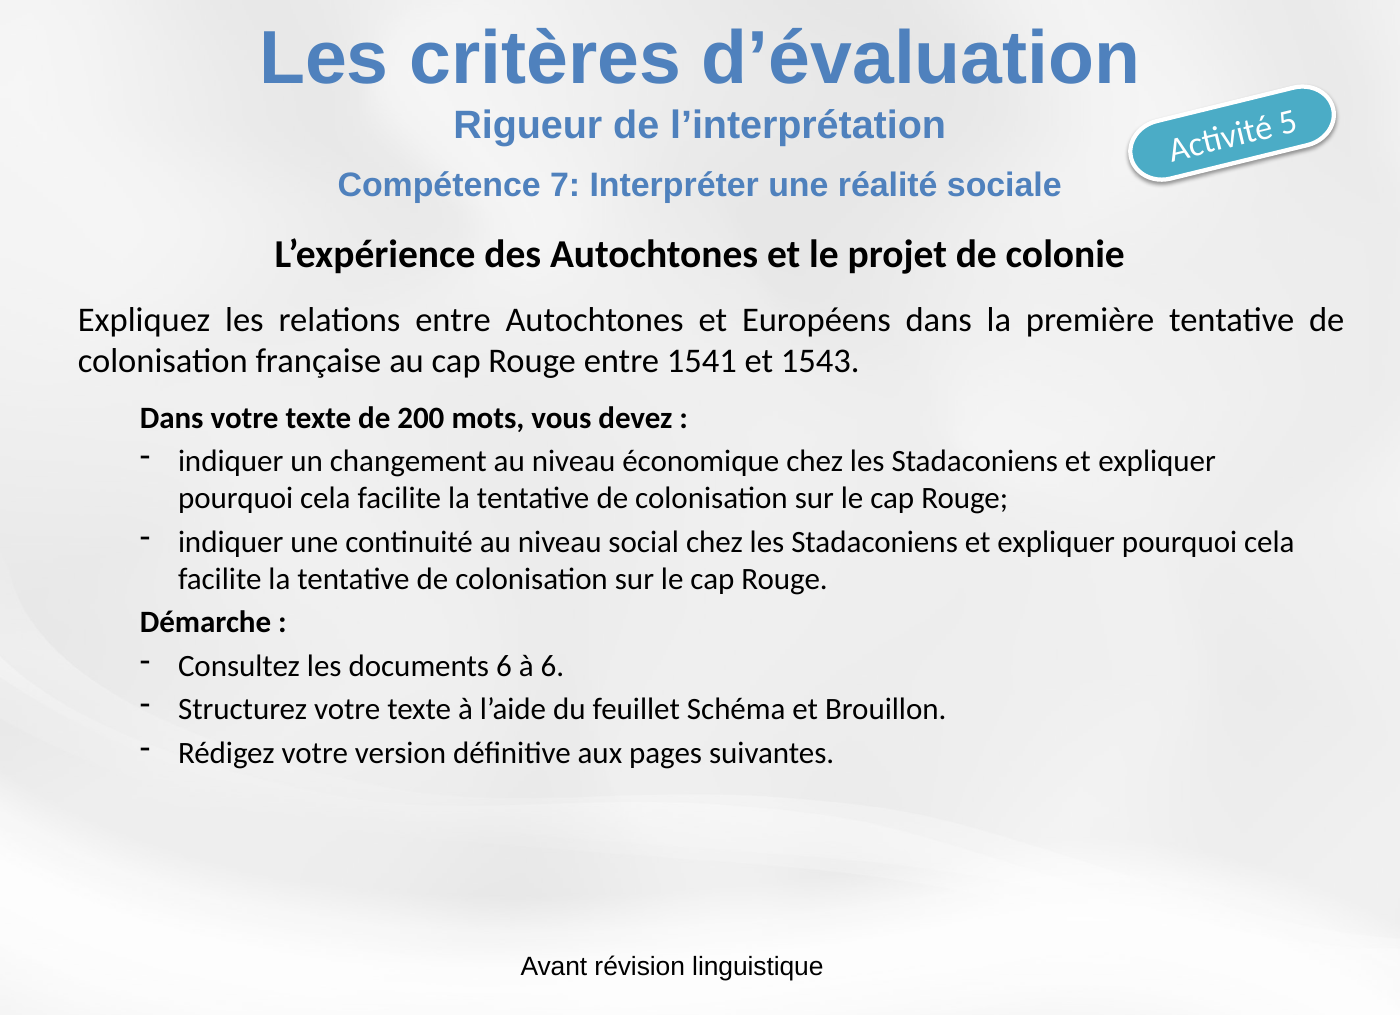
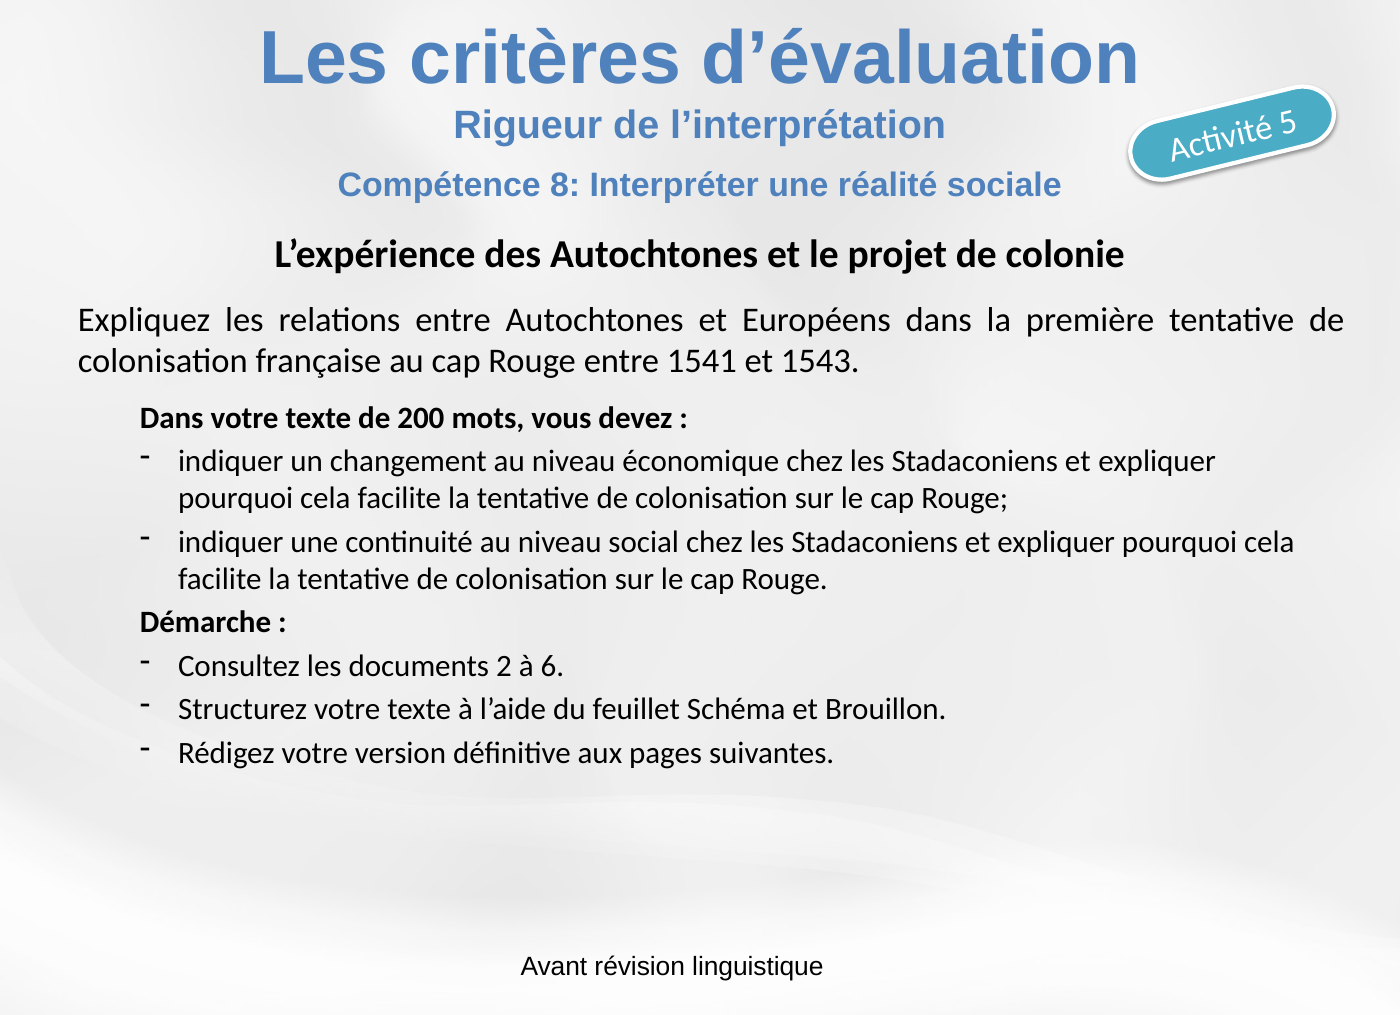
7: 7 -> 8 (565, 186)
documents 6: 6 -> 2 (504, 666)
